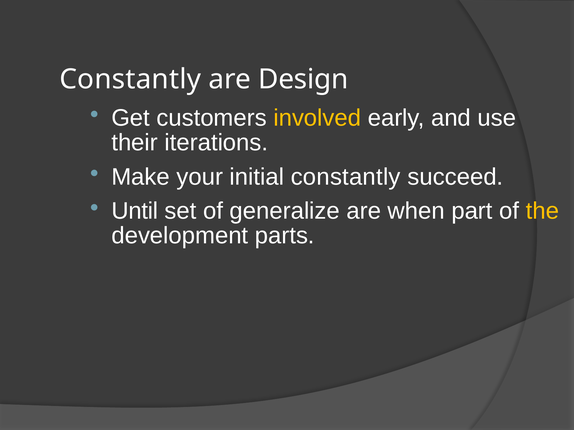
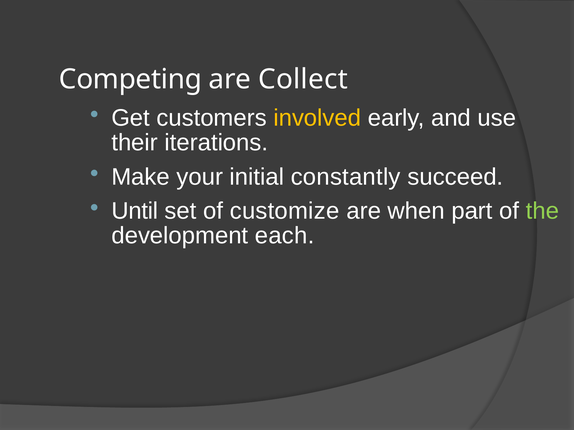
Constantly: Constantly -> Competing (130, 79)
Design: Design -> Collect (303, 79)
generalize: generalize -> customize (285, 211)
the colour: yellow -> light green (542, 211)
parts: parts -> each (285, 236)
